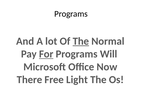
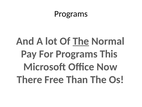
For underline: present -> none (46, 54)
Will: Will -> This (109, 54)
Light: Light -> Than (77, 79)
